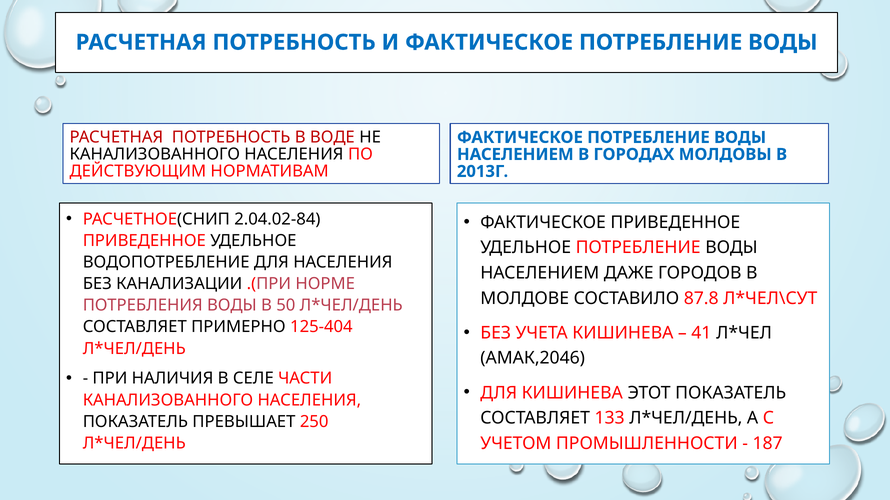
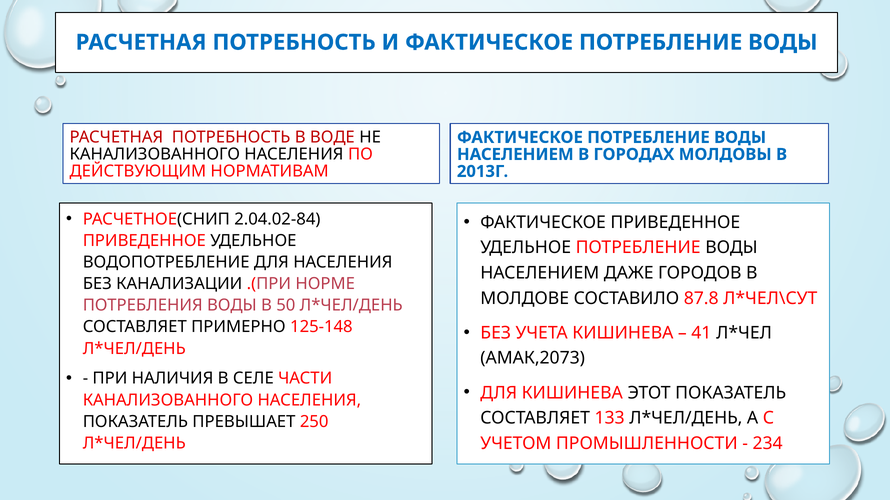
125-404: 125-404 -> 125-148 (321, 327)
АМАК,2046: АМАК,2046 -> АМАК,2073 (533, 359)
187: 187 -> 234 (768, 444)
